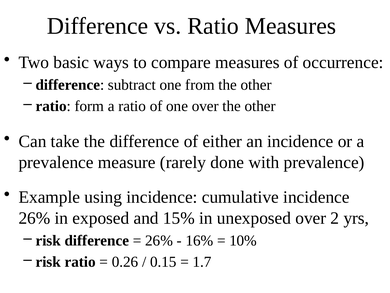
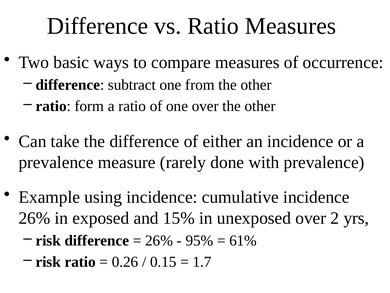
16%: 16% -> 95% (199, 240)
10%: 10% -> 61% (243, 240)
